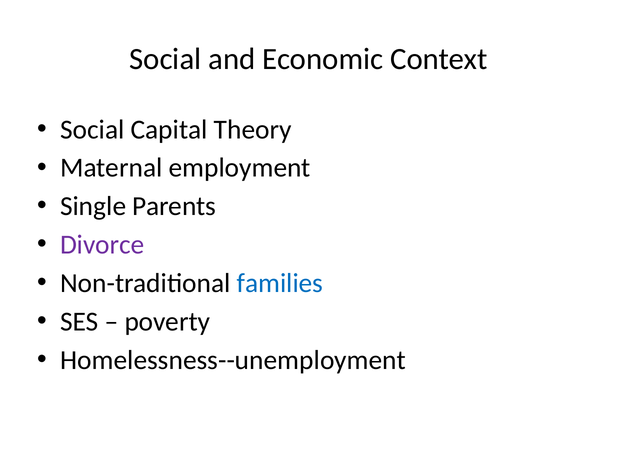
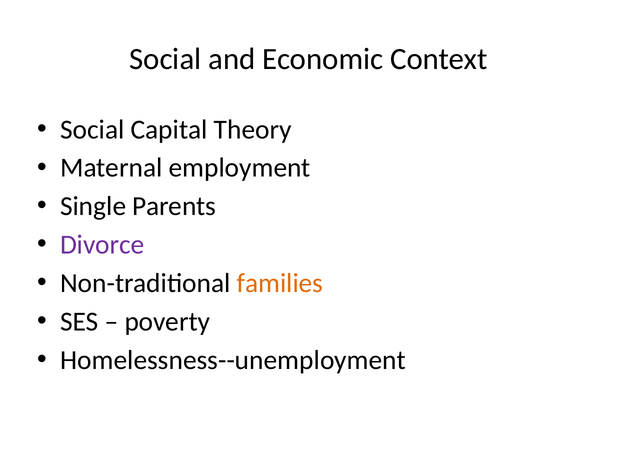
families colour: blue -> orange (280, 283)
